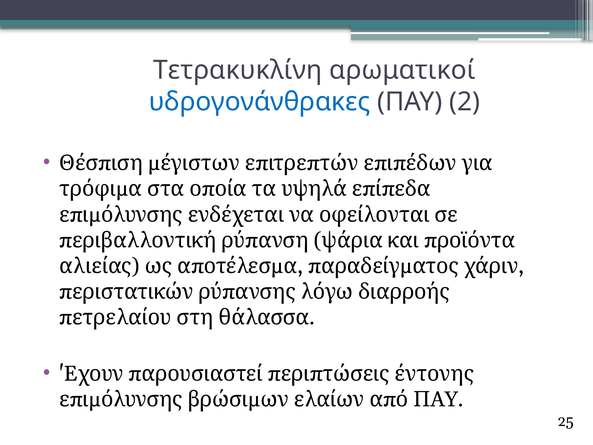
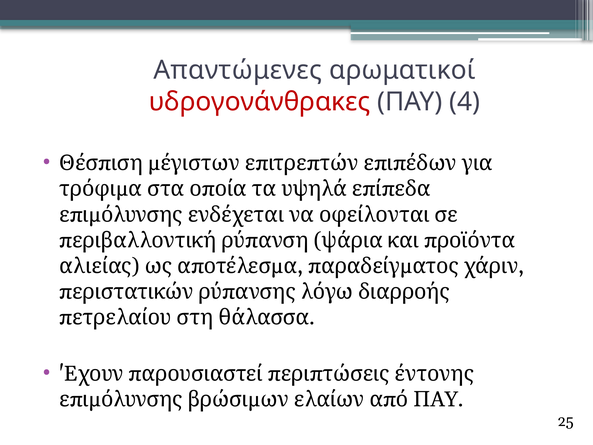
Τετρακυκλίνη: Τετρακυκλίνη -> Απαντώμενες (238, 70)
υδρογονάνθρακες colour: blue -> red (260, 102)
2: 2 -> 4 (465, 102)
